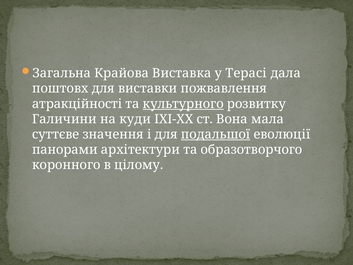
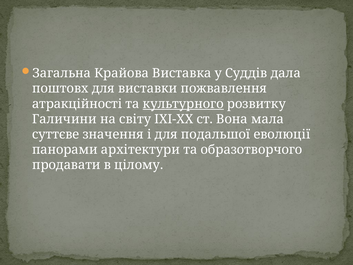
Терасі: Терасі -> Суддів (246, 73)
куди: куди -> світу (135, 119)
подальшої underline: present -> none (216, 134)
коронного: коронного -> продавати (66, 165)
